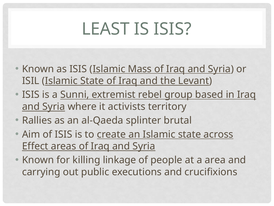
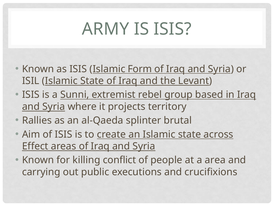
LEAST: LEAST -> ARMY (105, 29)
Mass: Mass -> Form (140, 69)
activists: activists -> projects (127, 106)
linkage: linkage -> conflict (119, 160)
